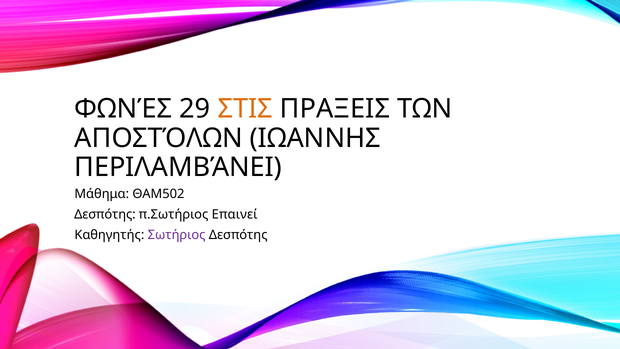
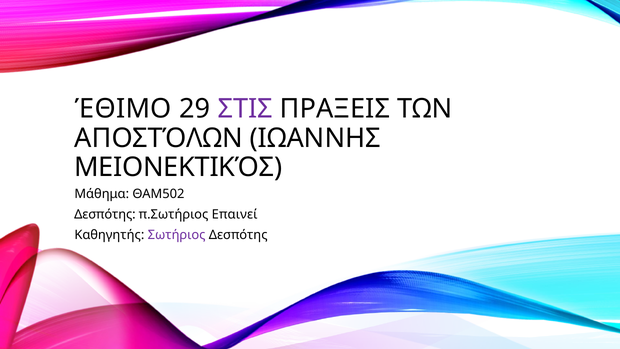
ΦΩΝΈΣ: ΦΩΝΈΣ -> ΈΘΙΜΟ (123, 109)
ΣΤΙΣ colour: orange -> purple (245, 109)
ΠΕΡΙΛΑΜΒΆΝΕΙ: ΠΕΡΙΛΑΜΒΆΝΕΙ -> ΜΕΙΟΝΕΚΤΙΚΌΣ (178, 167)
